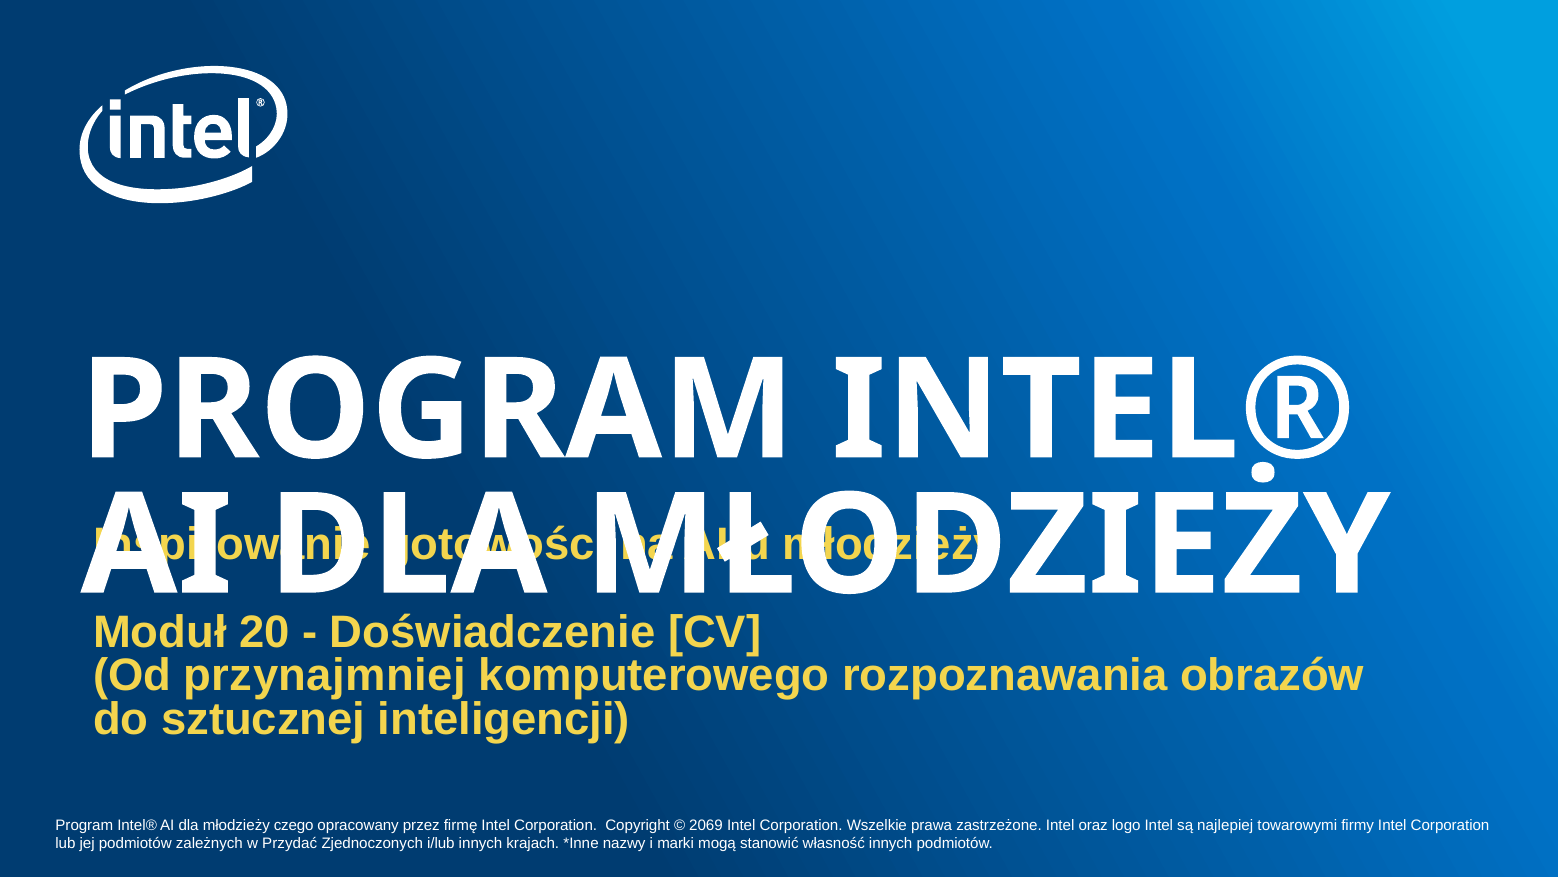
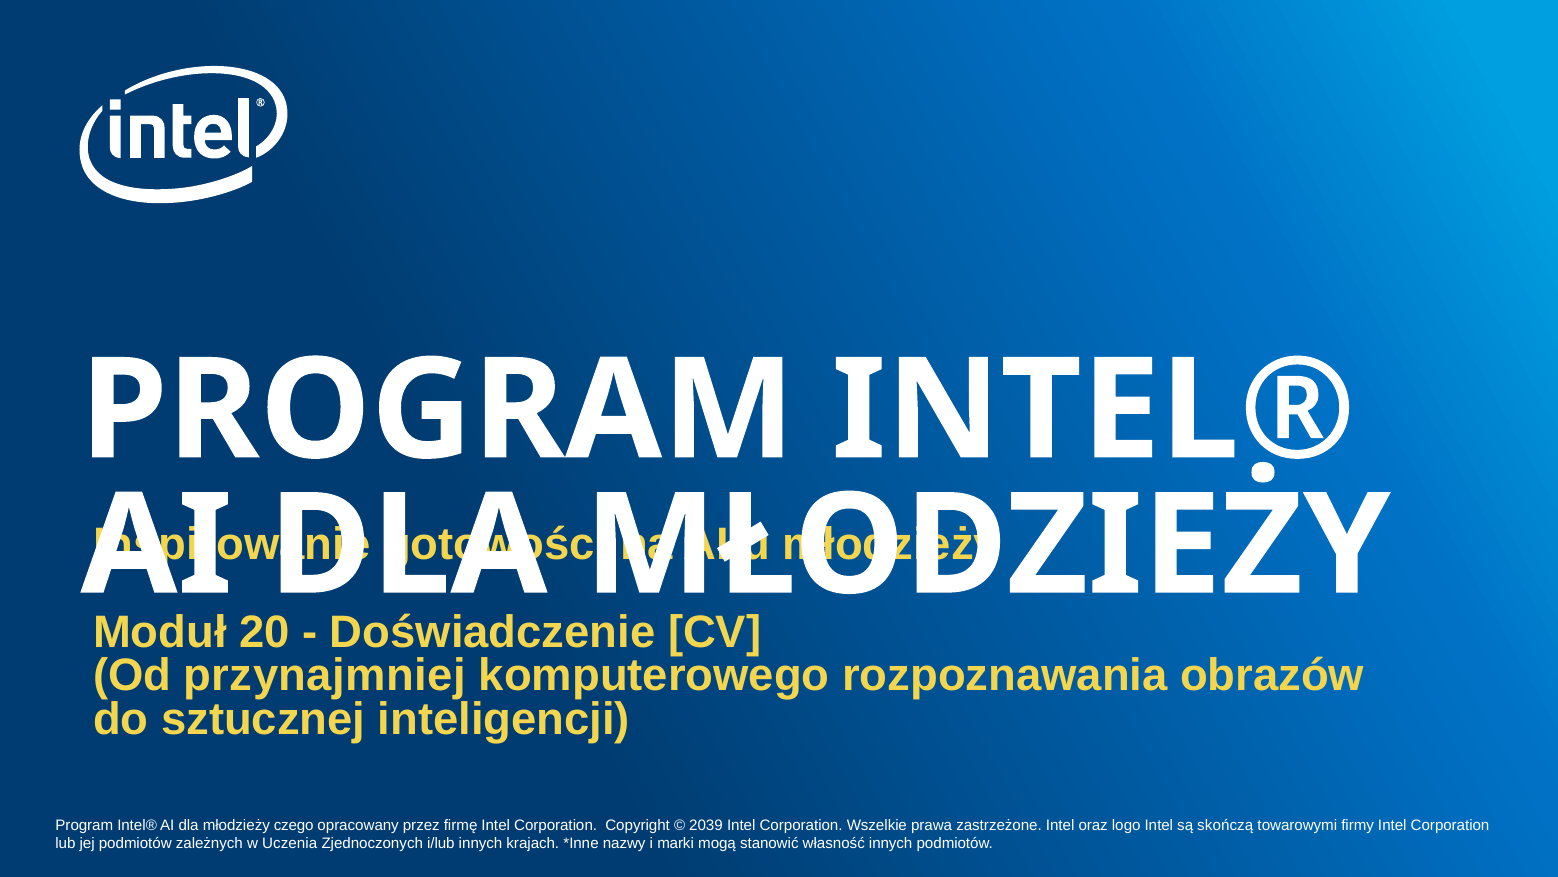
2069: 2069 -> 2039 (706, 825)
najlepiej: najlepiej -> skończą (1225, 825)
Przydać: Przydać -> Uczenia (290, 843)
